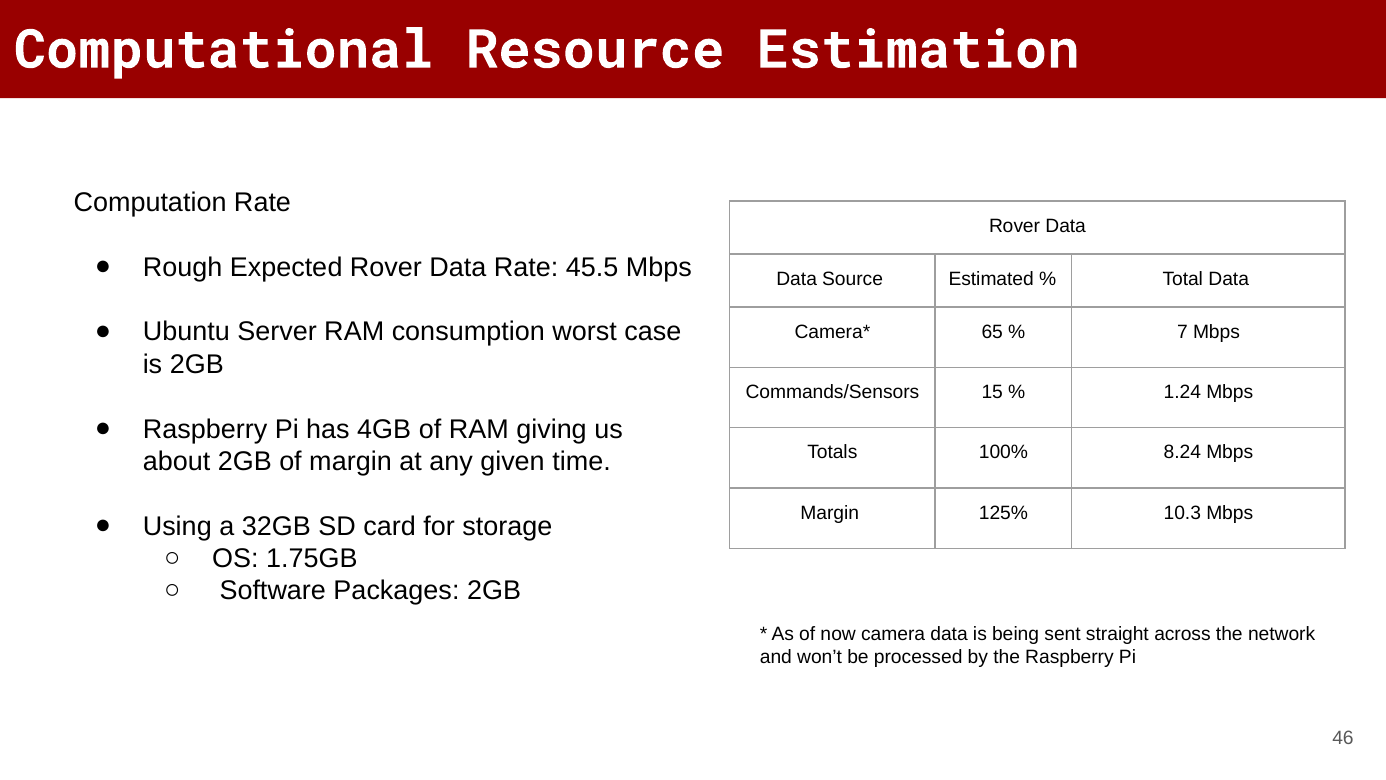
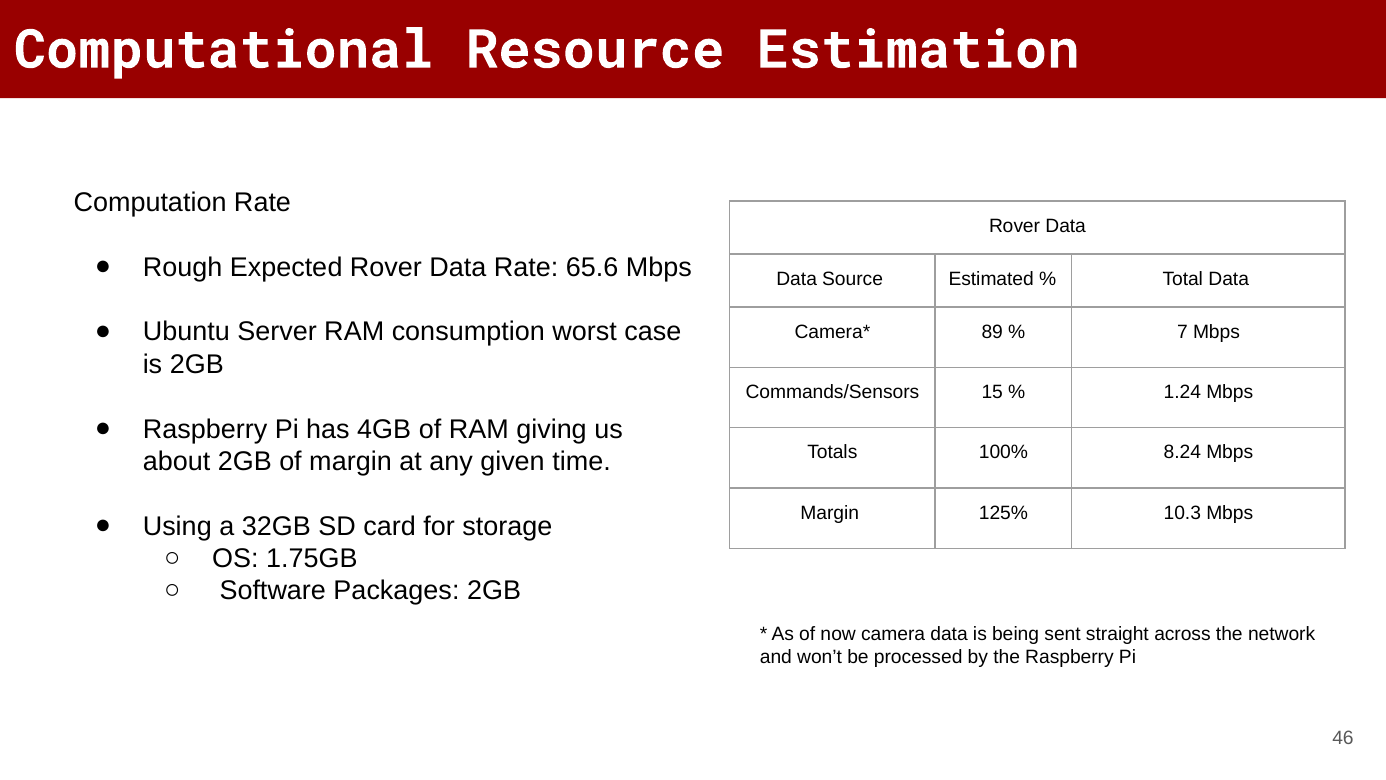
45.5: 45.5 -> 65.6 (592, 267)
65: 65 -> 89 (992, 332)
